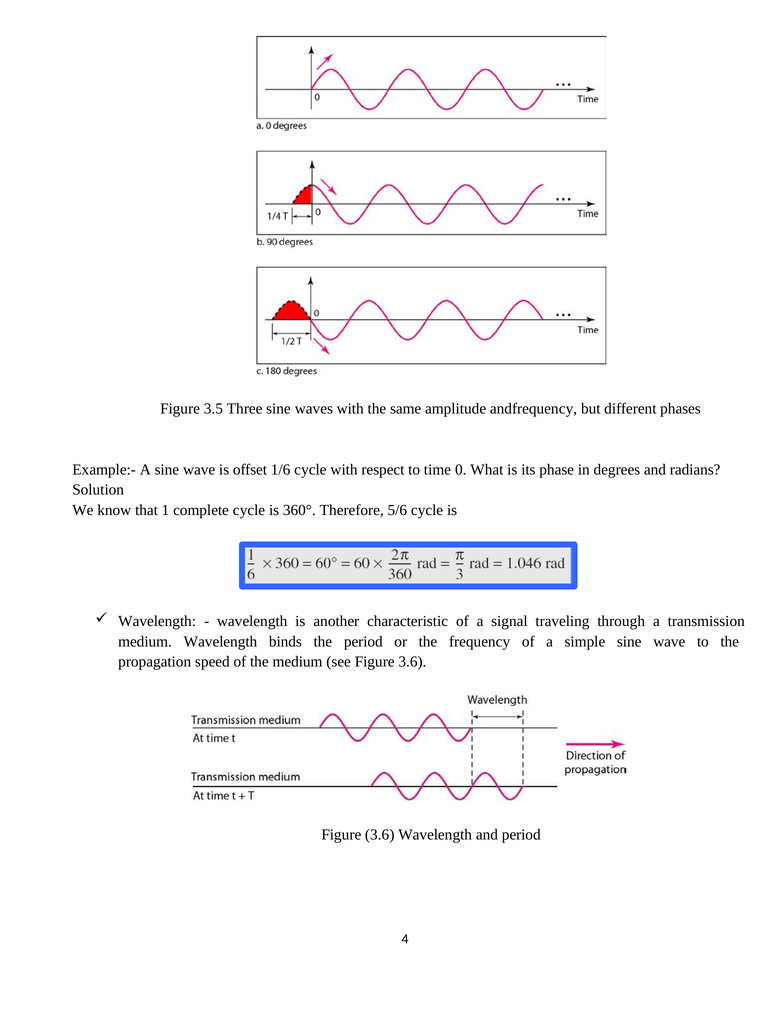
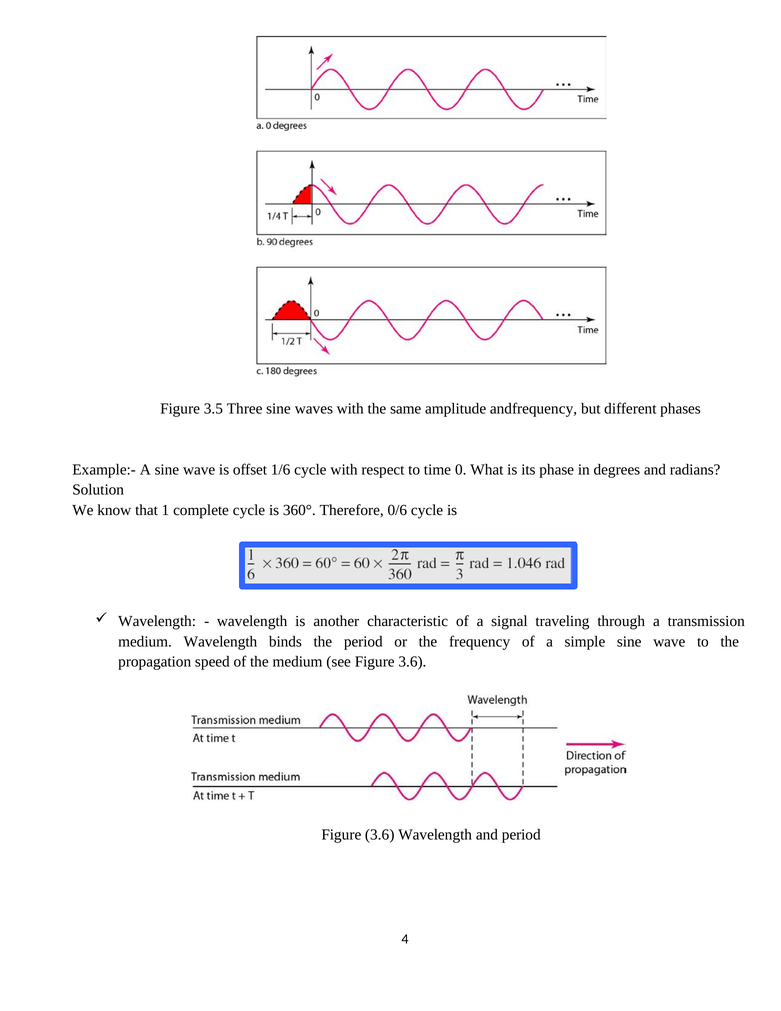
5/6: 5/6 -> 0/6 (397, 510)
